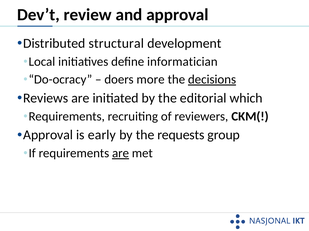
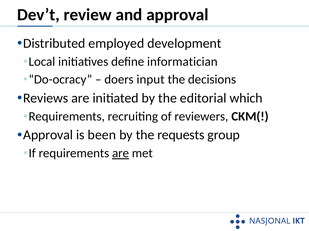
structural: structural -> employed (116, 43)
more: more -> input (151, 80)
decisions underline: present -> none (212, 80)
early: early -> been (102, 135)
